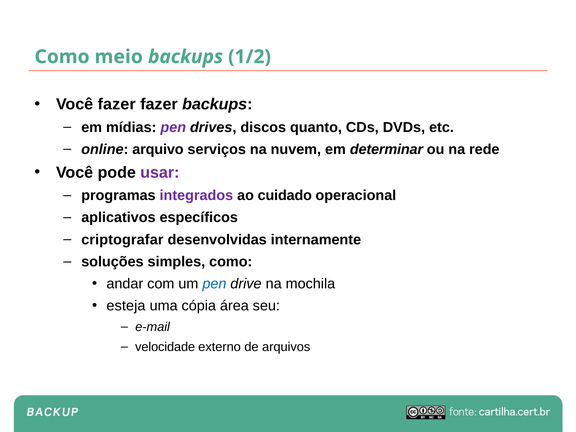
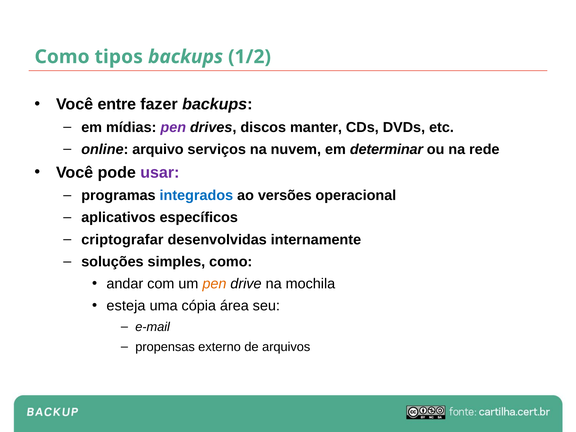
meio: meio -> tipos (119, 57)
Você fazer: fazer -> entre (117, 104)
quanto: quanto -> manter (316, 127)
integrados colour: purple -> blue (196, 195)
cuidado: cuidado -> versões (285, 195)
pen colour: blue -> orange (214, 284)
velocidade: velocidade -> propensas (165, 347)
